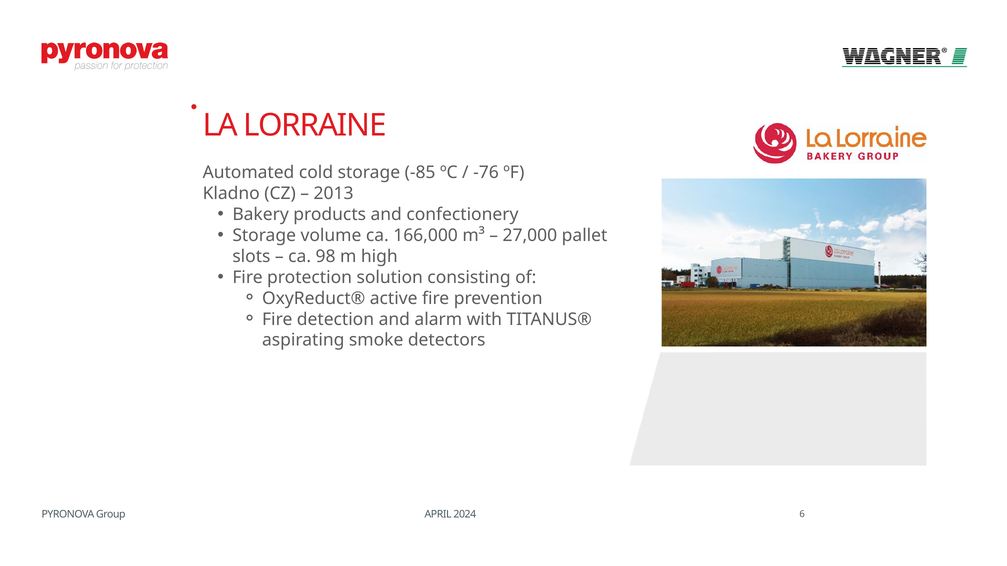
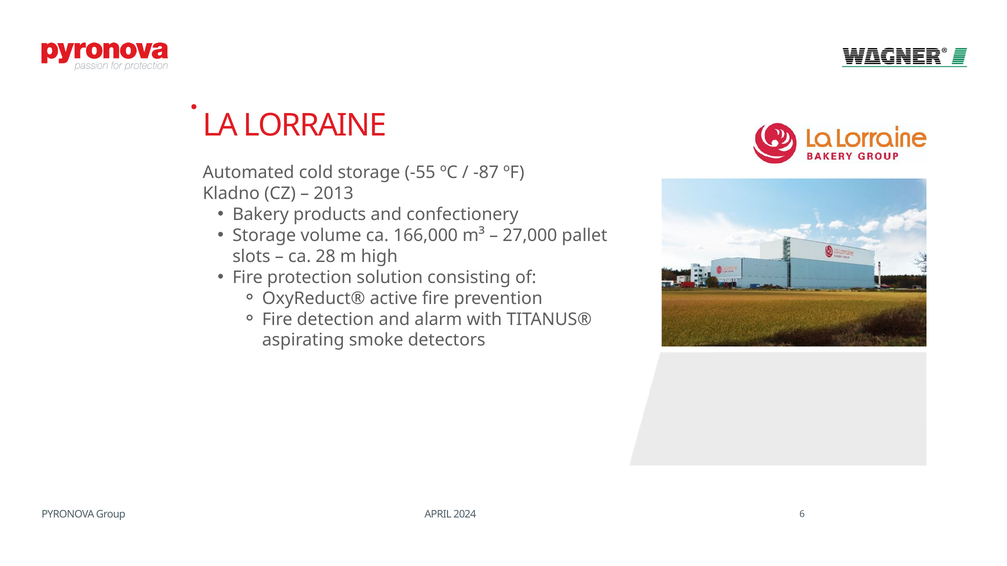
-85: -85 -> -55 (420, 173)
-76: -76 -> -87 (486, 173)
98: 98 -> 28 (326, 257)
